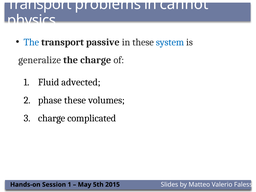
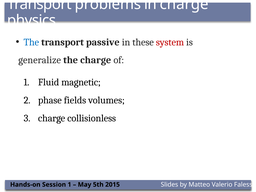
in cannot: cannot -> charge (184, 4)
system colour: blue -> red (170, 42)
advected: advected -> magnetic (81, 82)
phase these: these -> fields (75, 100)
complicated: complicated -> collisionless (92, 118)
